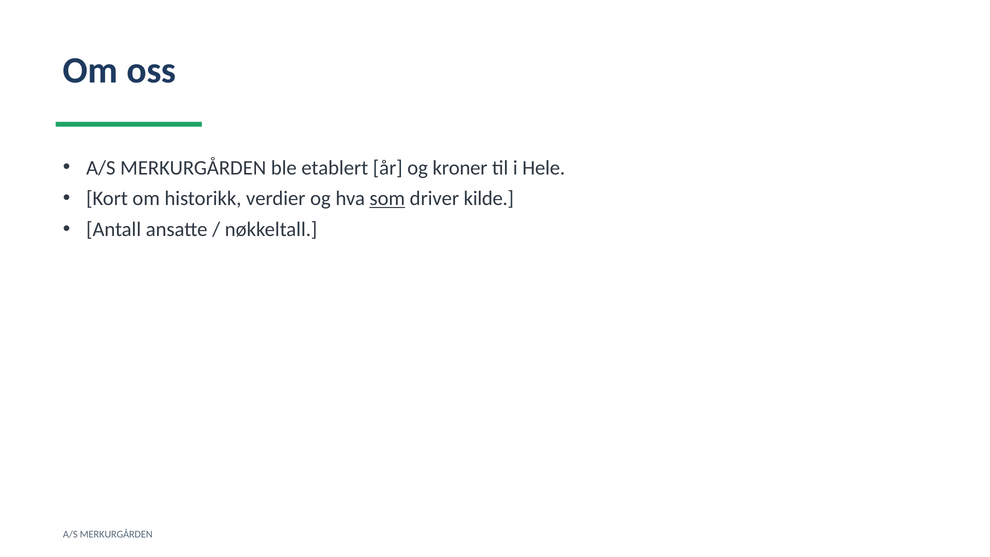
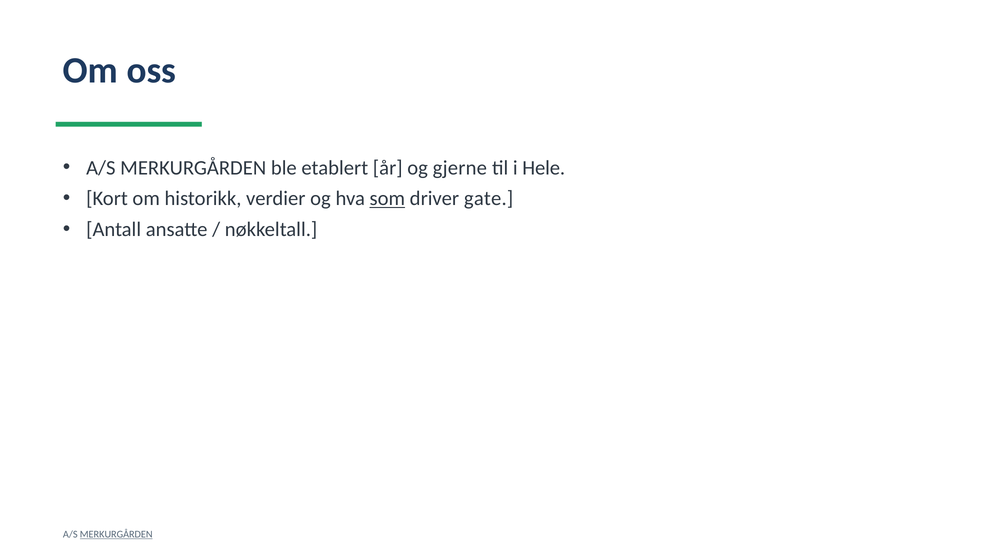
kroner: kroner -> gjerne (460, 168)
kilde: kilde -> gate (489, 199)
MERKURGÅRDEN underline: none -> present (116, 534)
